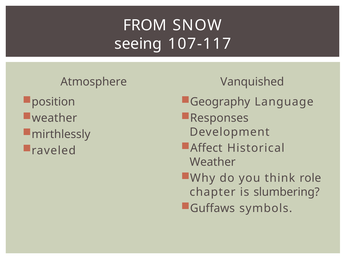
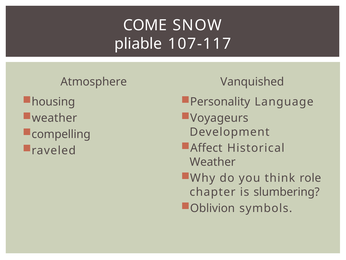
FROM: FROM -> COME (145, 25)
seeing: seeing -> pliable (138, 44)
position: position -> housing (53, 102)
Geography: Geography -> Personality (220, 102)
Responses: Responses -> Voyageurs (219, 118)
mirthlessly: mirthlessly -> compelling (61, 134)
Guffaws: Guffaws -> Oblivion (212, 208)
